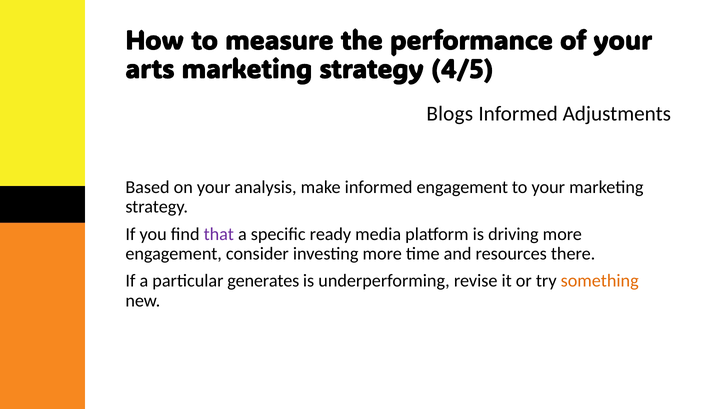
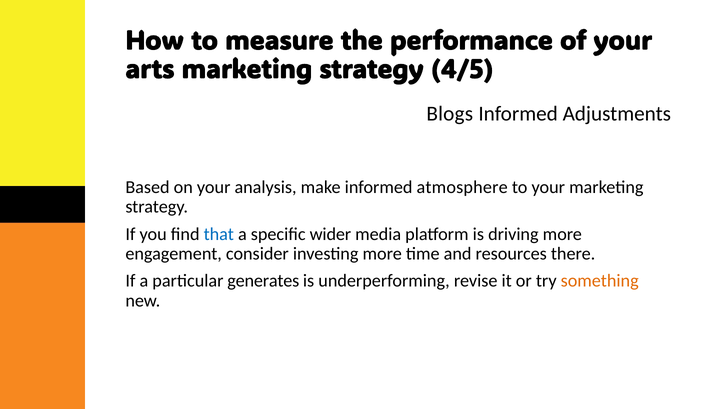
informed engagement: engagement -> atmosphere (462, 187)
that colour: purple -> blue (219, 234)
ready: ready -> wider (330, 234)
